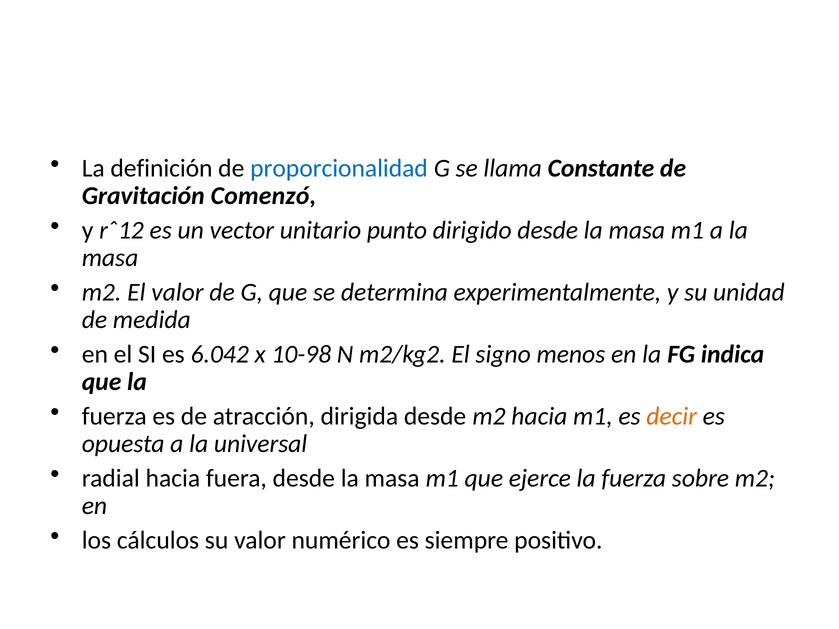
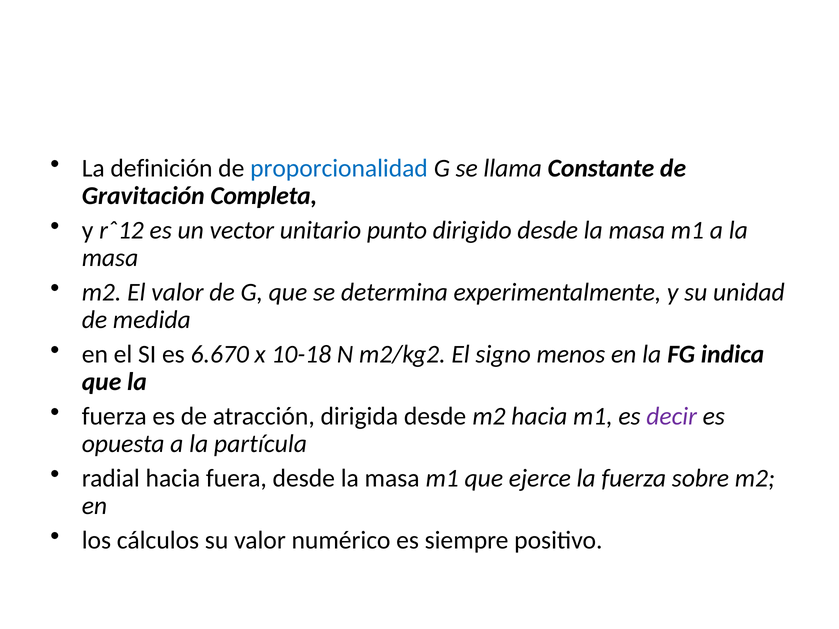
Comenzó: Comenzó -> Completa (264, 196)
6.042: 6.042 -> 6.670 (220, 354)
10-98: 10-98 -> 10-18 (301, 354)
decir colour: orange -> purple (672, 416)
universal: universal -> partícula (260, 444)
